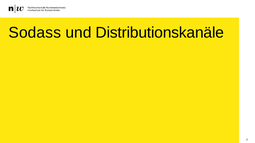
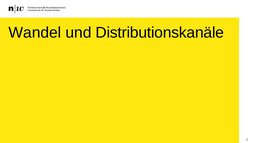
Sodass: Sodass -> Wandel (35, 33)
